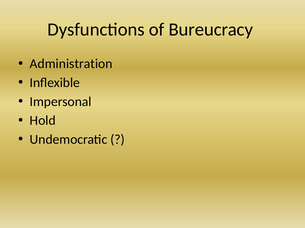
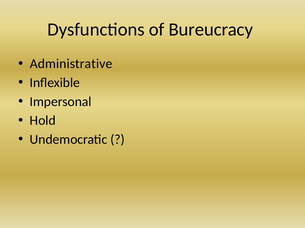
Administration: Administration -> Administrative (71, 64)
